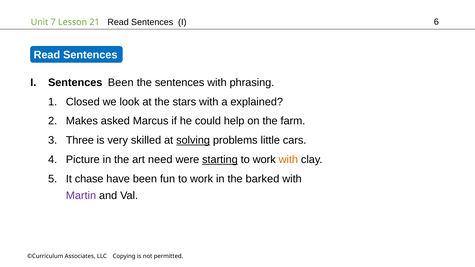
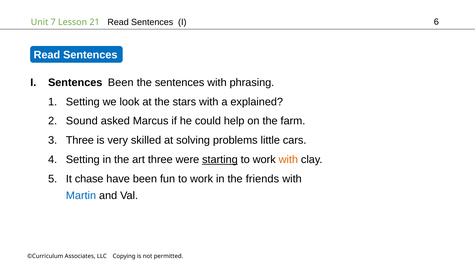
Closed: Closed -> Setting (83, 102)
Makes: Makes -> Sound (82, 121)
solving underline: present -> none (193, 140)
Picture: Picture -> Setting (83, 160)
art need: need -> three (160, 160)
barked: barked -> friends (262, 179)
Martin colour: purple -> blue (81, 196)
